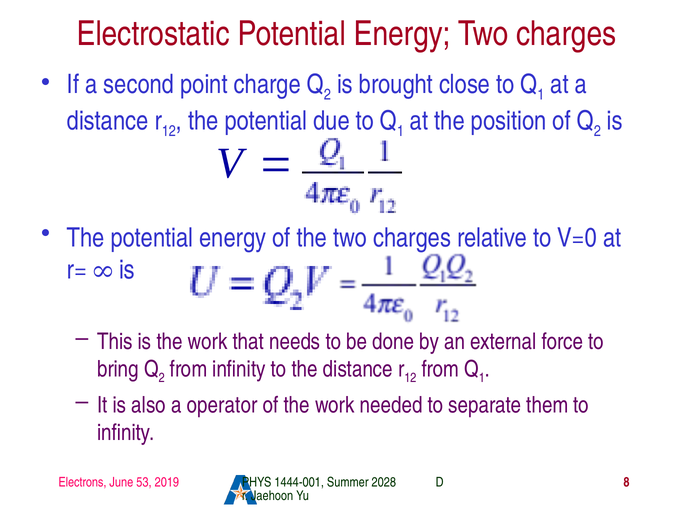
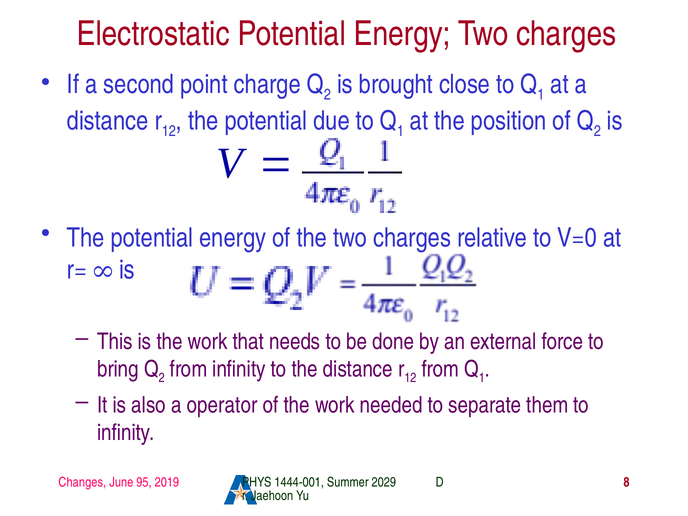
Electrons: Electrons -> Changes (82, 483)
53: 53 -> 95 (144, 483)
2028: 2028 -> 2029 (384, 483)
